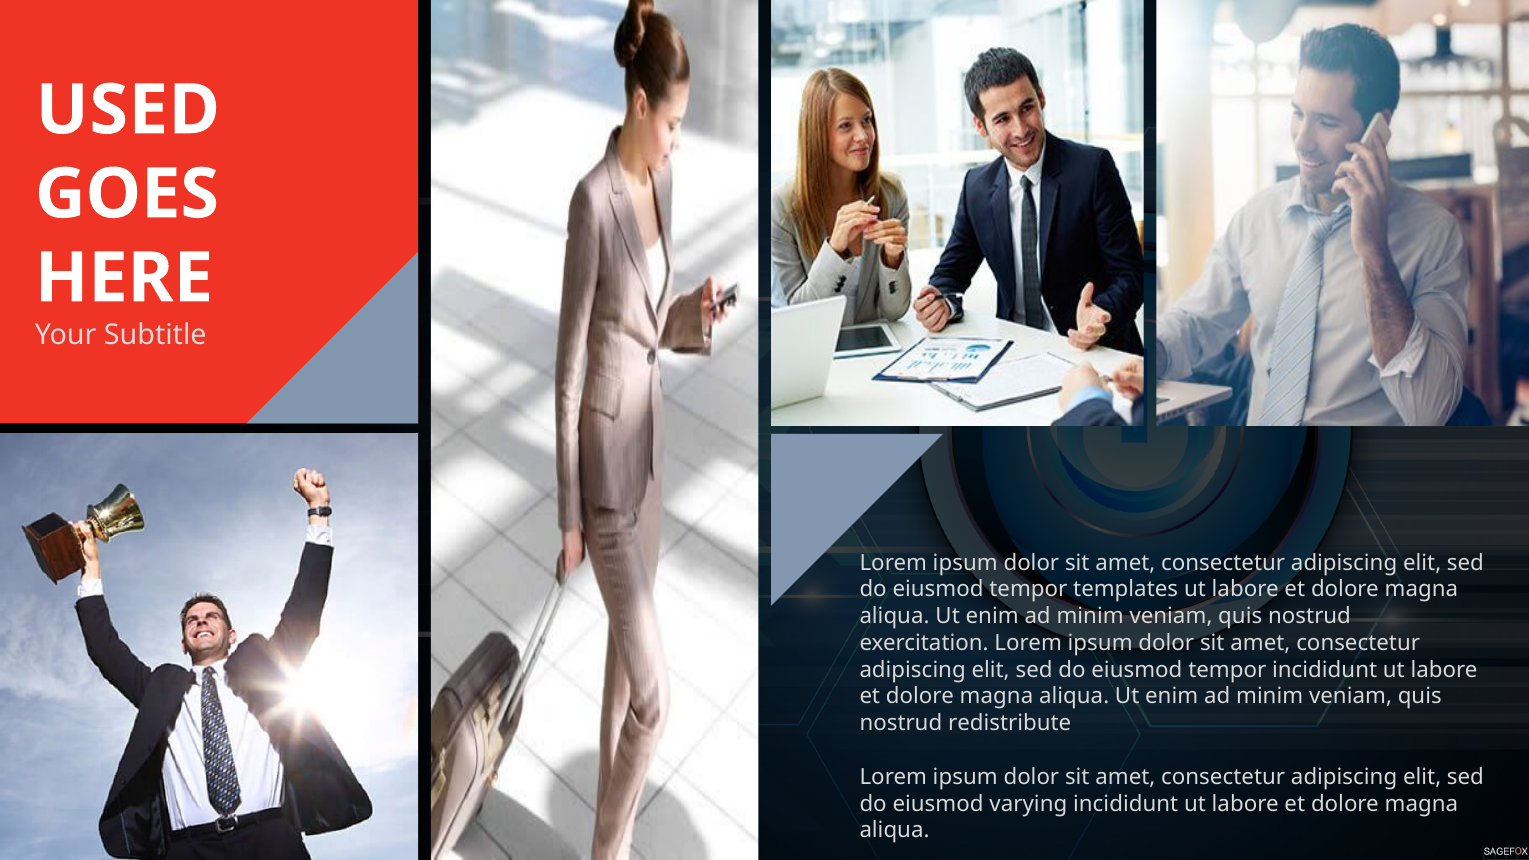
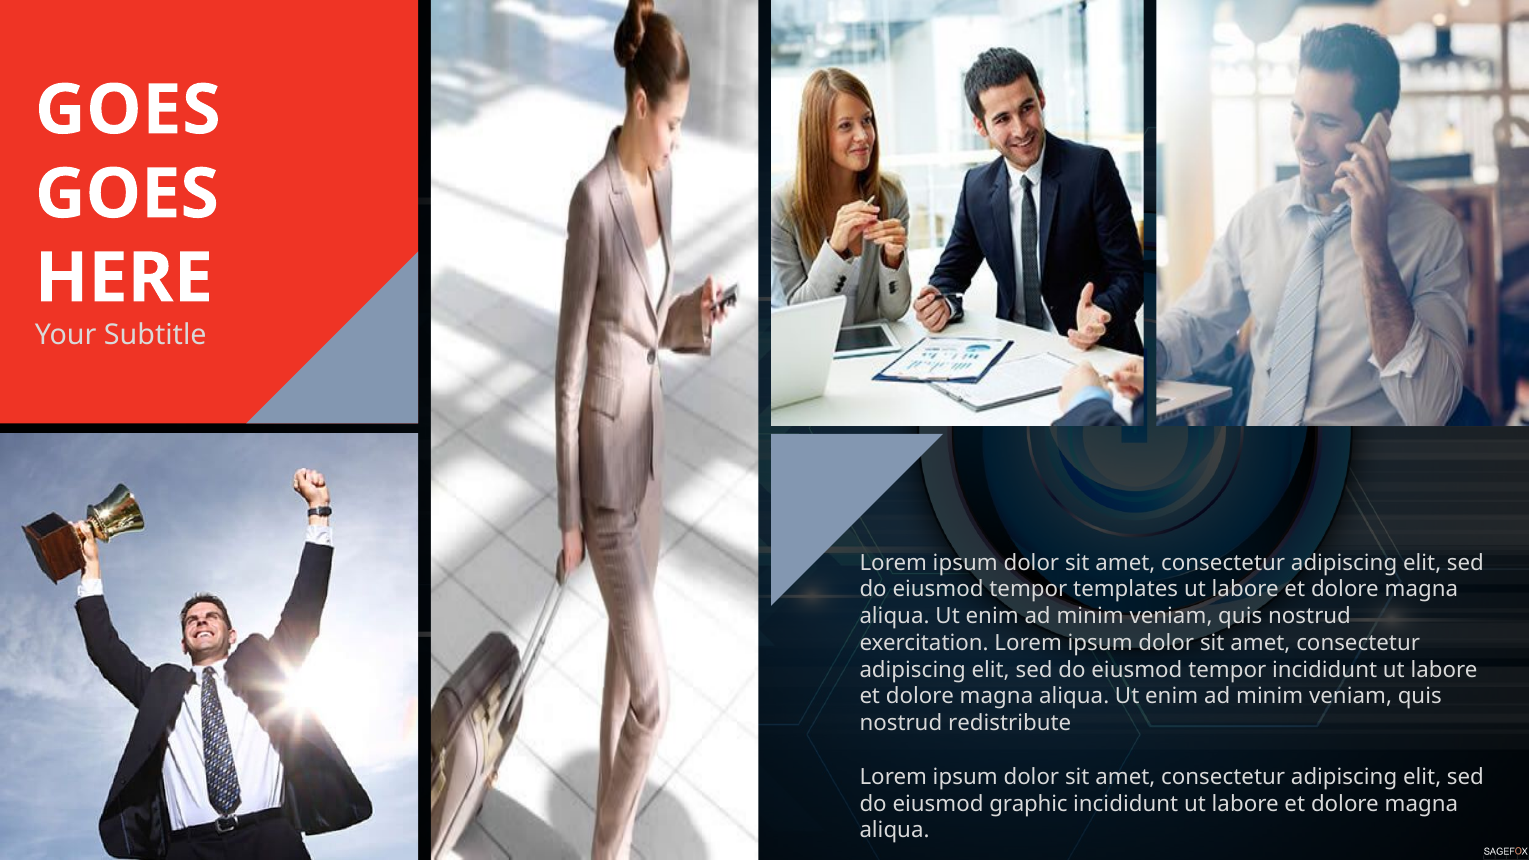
USED: USED -> GOES (128, 110)
varying: varying -> graphic (1028, 804)
